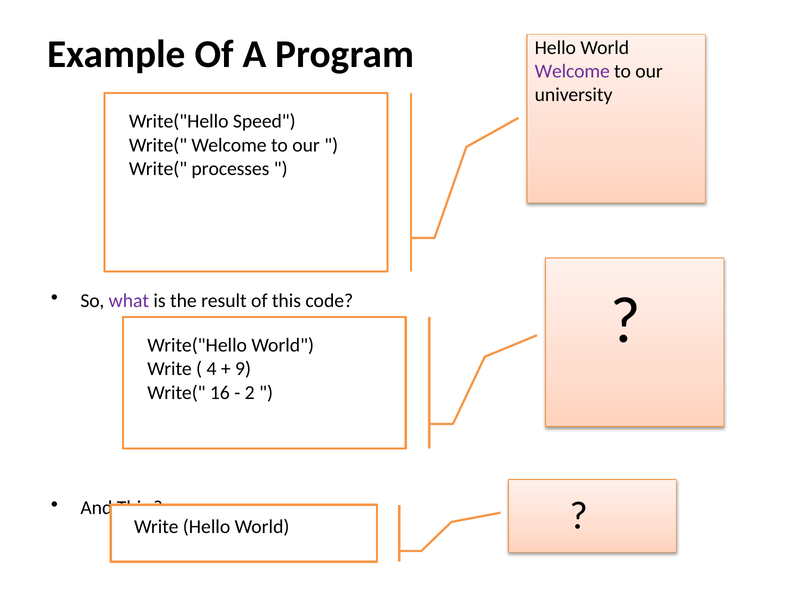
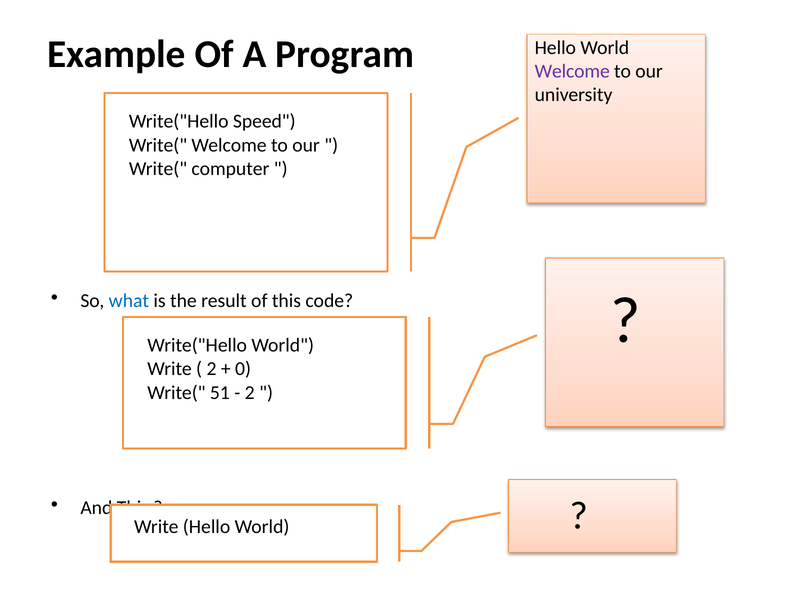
processes: processes -> computer (230, 169)
what colour: purple -> blue (129, 301)
4: 4 -> 2 (212, 369)
9: 9 -> 0 (243, 369)
16: 16 -> 51 (220, 393)
